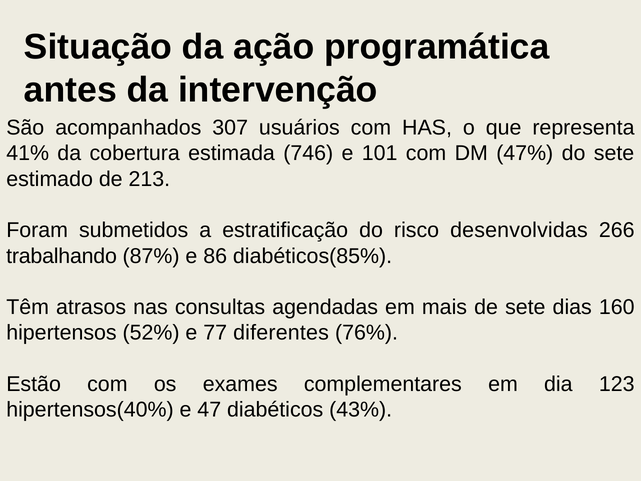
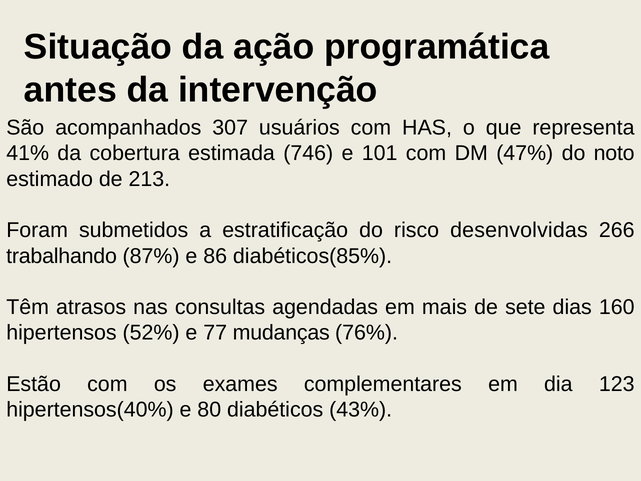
do sete: sete -> noto (614, 153)
diferentes: diferentes -> mudanças (281, 333)
47: 47 -> 80 (209, 410)
